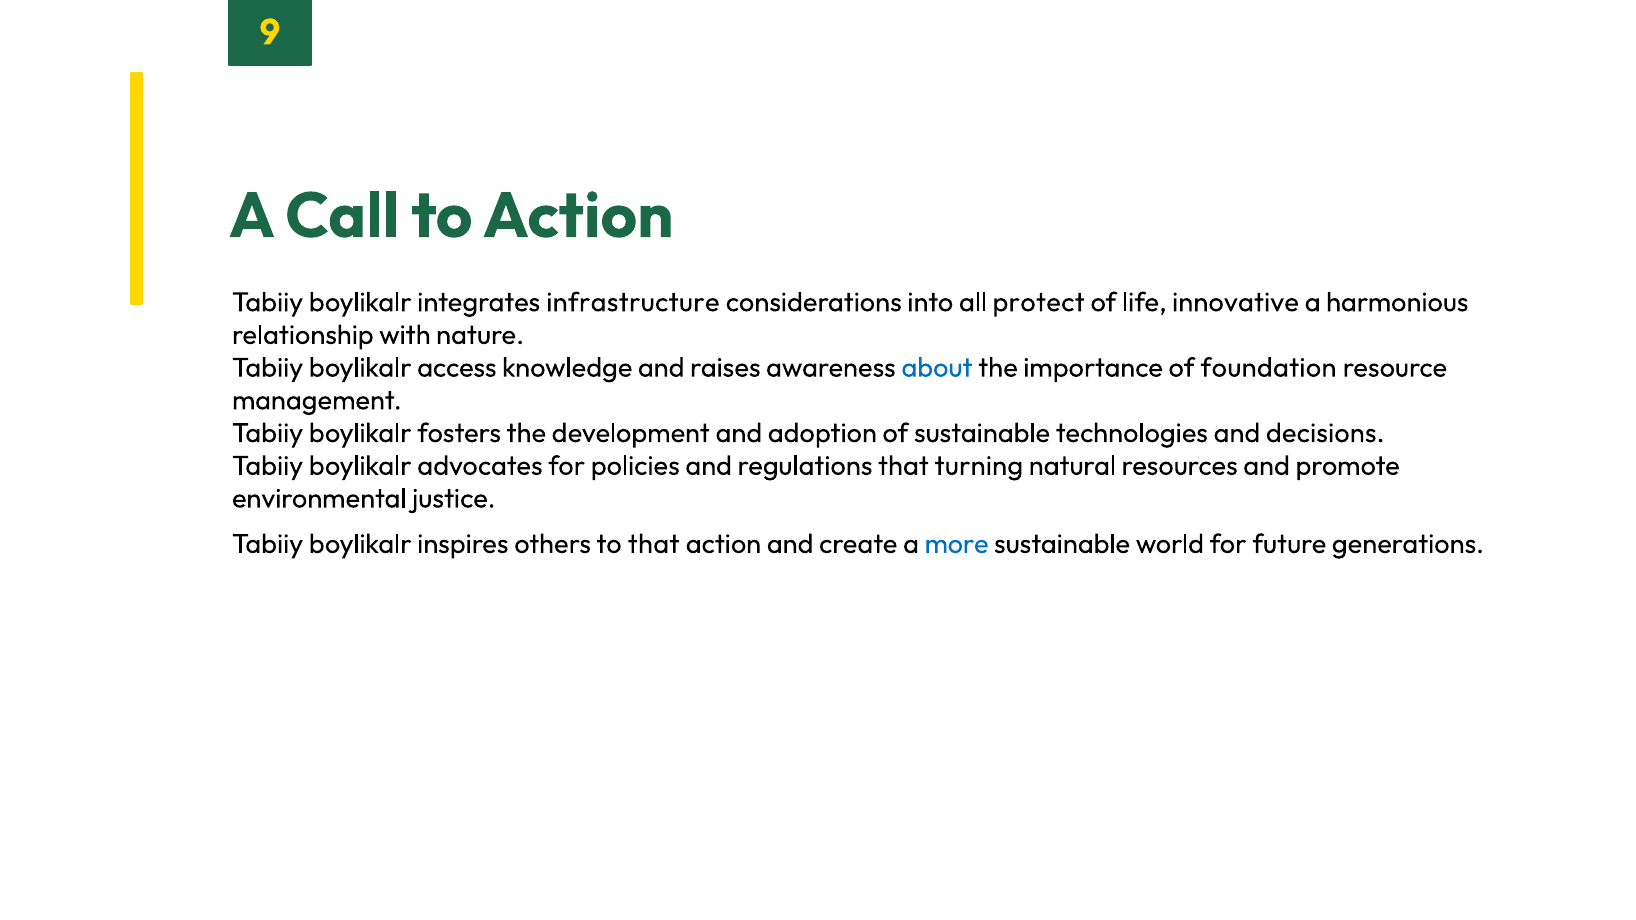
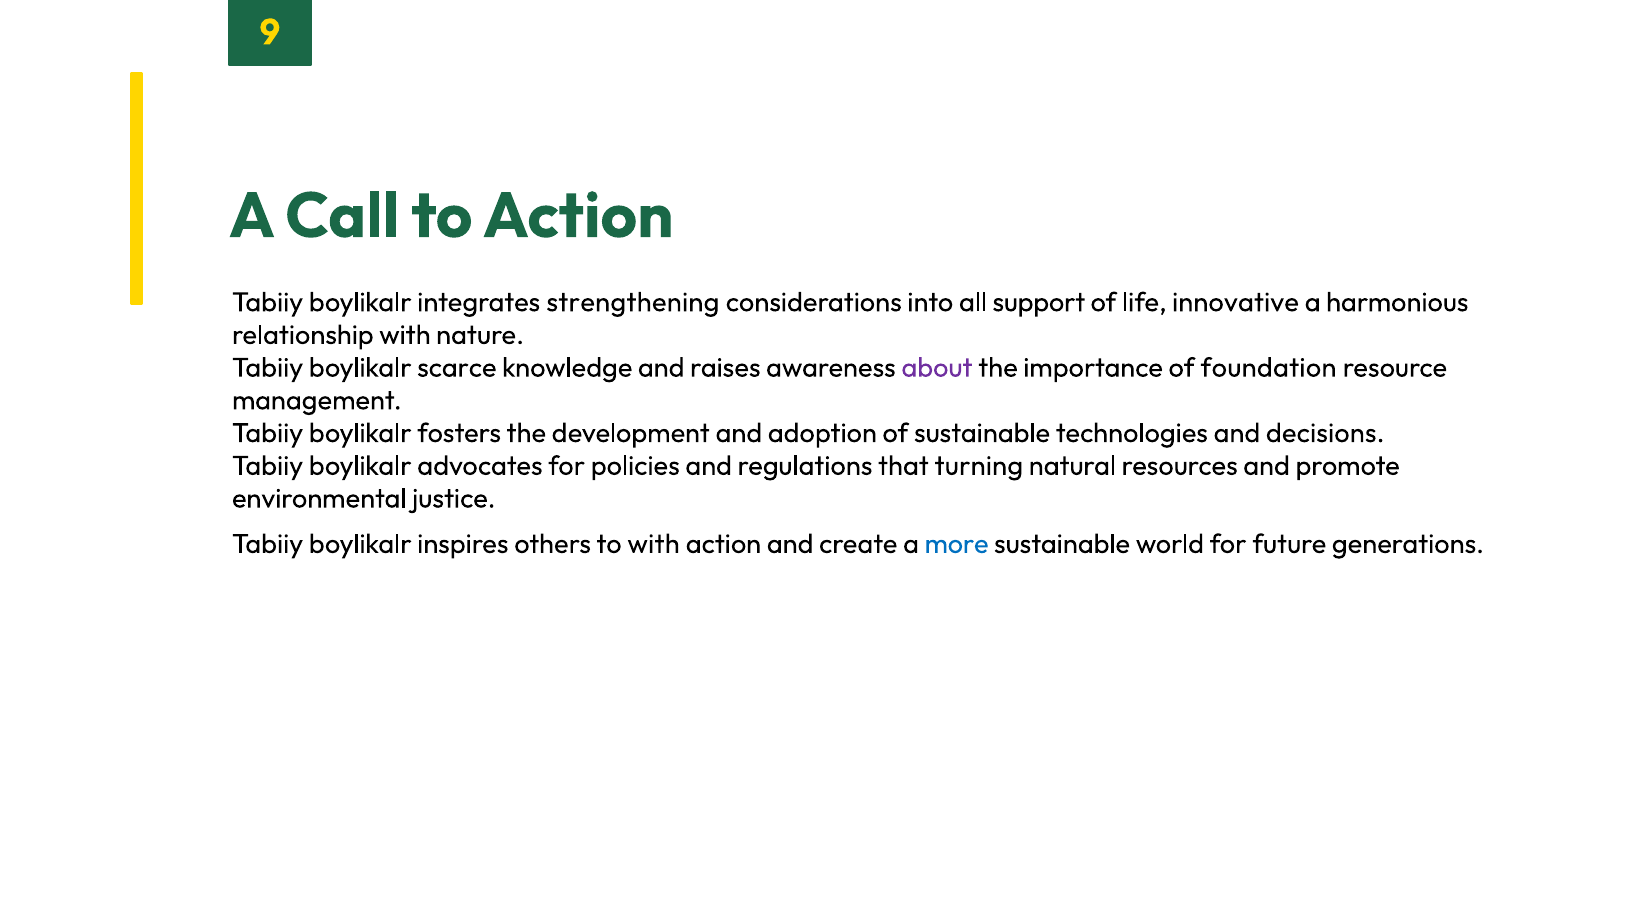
infrastructure: infrastructure -> strengthening (633, 302)
protect: protect -> support (1039, 302)
access: access -> scarce (457, 368)
about colour: blue -> purple (937, 368)
to that: that -> with (654, 544)
